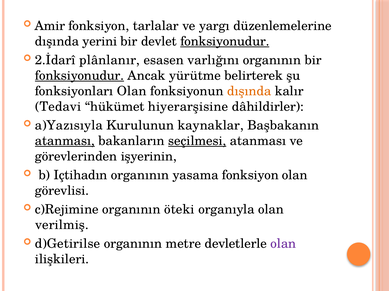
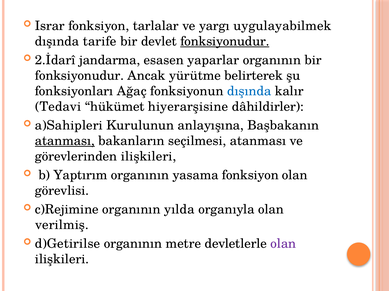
Amir: Amir -> Israr (50, 26)
düzenlemelerine: düzenlemelerine -> uygulayabilmek (282, 26)
yerini: yerini -> tarife (100, 41)
plânlanır: plânlanır -> jandarma (110, 60)
varlığını: varlığını -> yaparlar (213, 60)
fonksiyonudur underline: present -> none (79, 76)
fonksiyonları Olan: Olan -> Ağaç (132, 91)
dışında colour: orange -> blue (249, 91)
a)Yazısıyla: a)Yazısıyla -> a)Sahipleri (69, 126)
kaynaklar: kaynaklar -> anlayışına (211, 126)
seçilmesi underline: present -> none (197, 141)
görevlerinden işyerinin: işyerinin -> ilişkileri (149, 157)
Içtihadın: Içtihadın -> Yaptırım (80, 176)
öteki: öteki -> yılda (179, 210)
